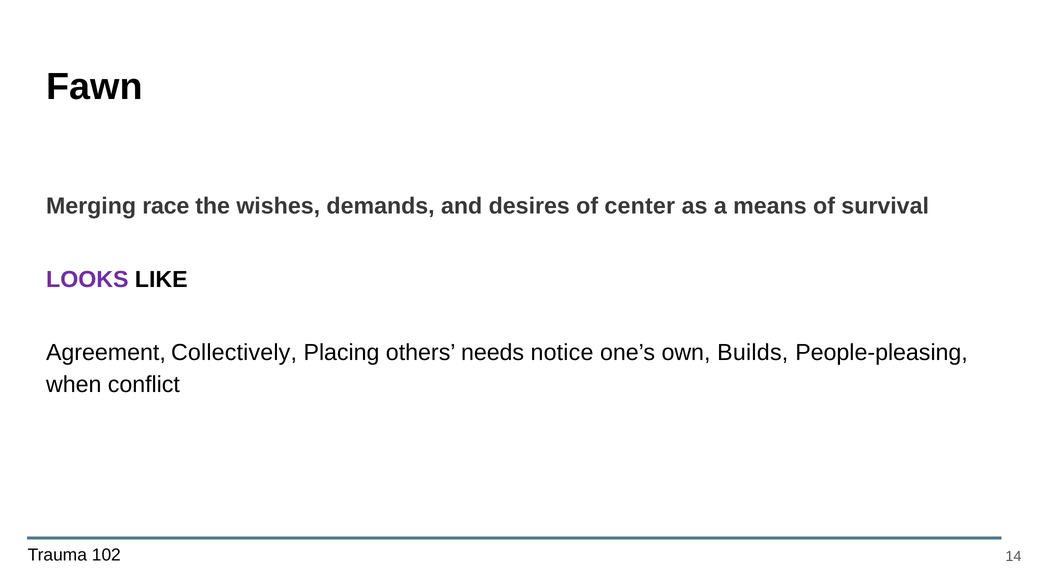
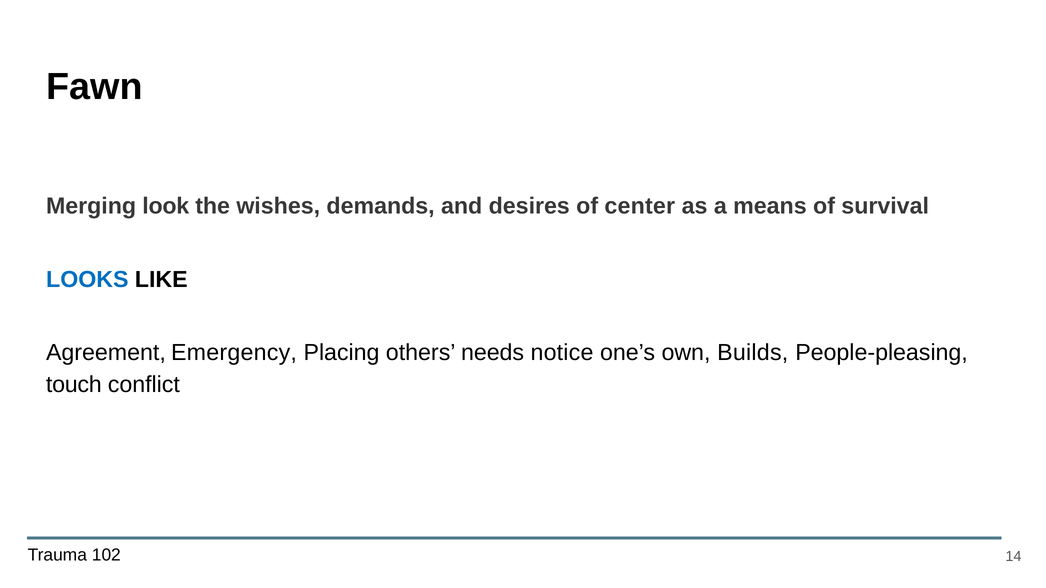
race: race -> look (166, 206)
LOOKS colour: purple -> blue (87, 280)
Collectively: Collectively -> Emergency (234, 353)
when: when -> touch (74, 385)
